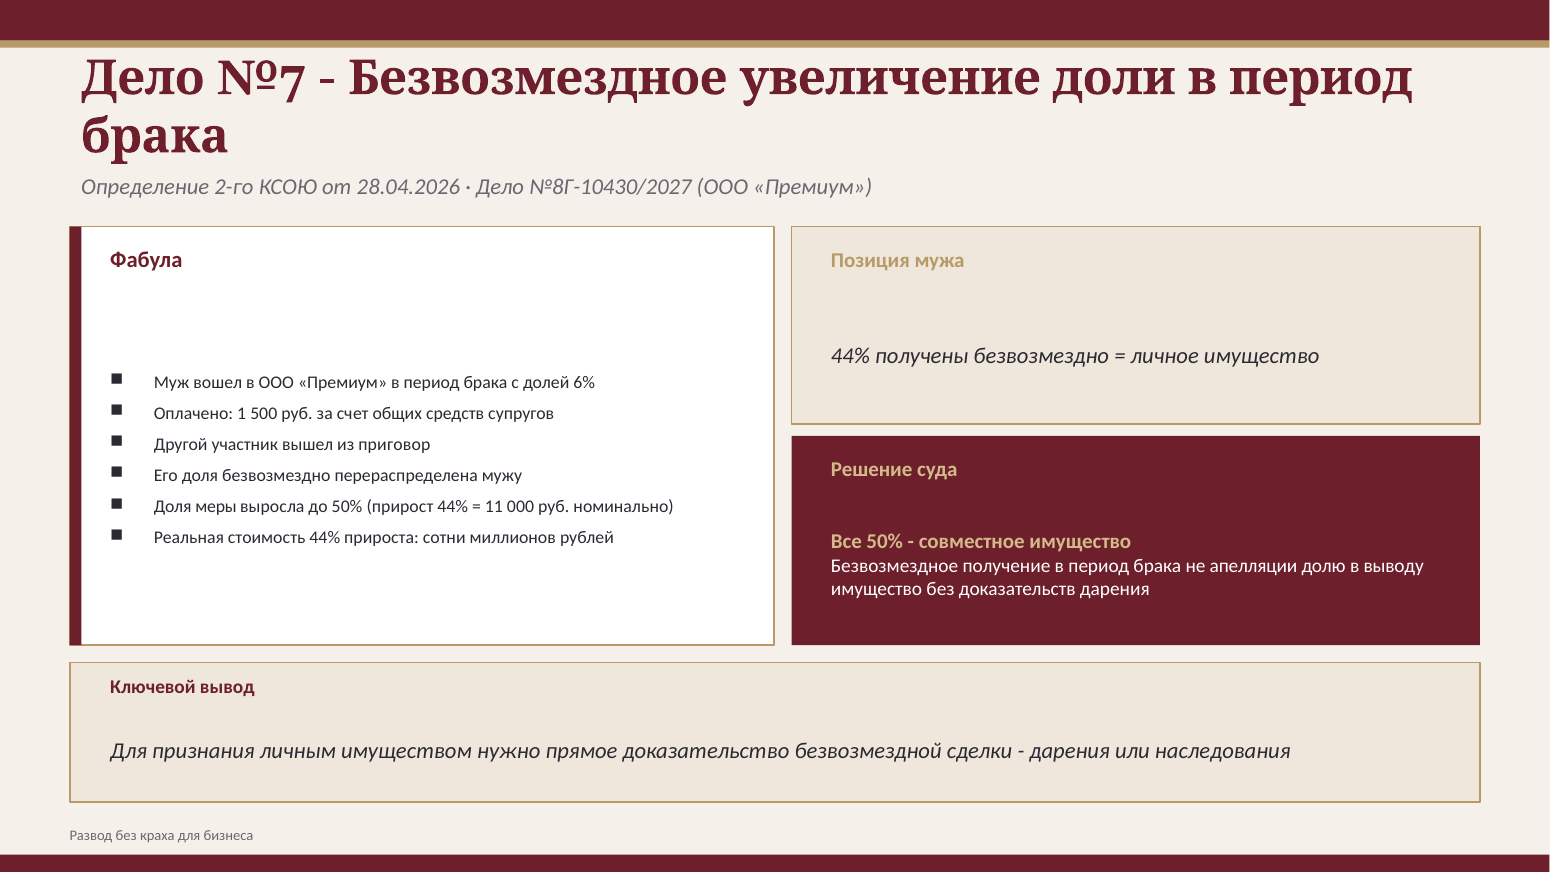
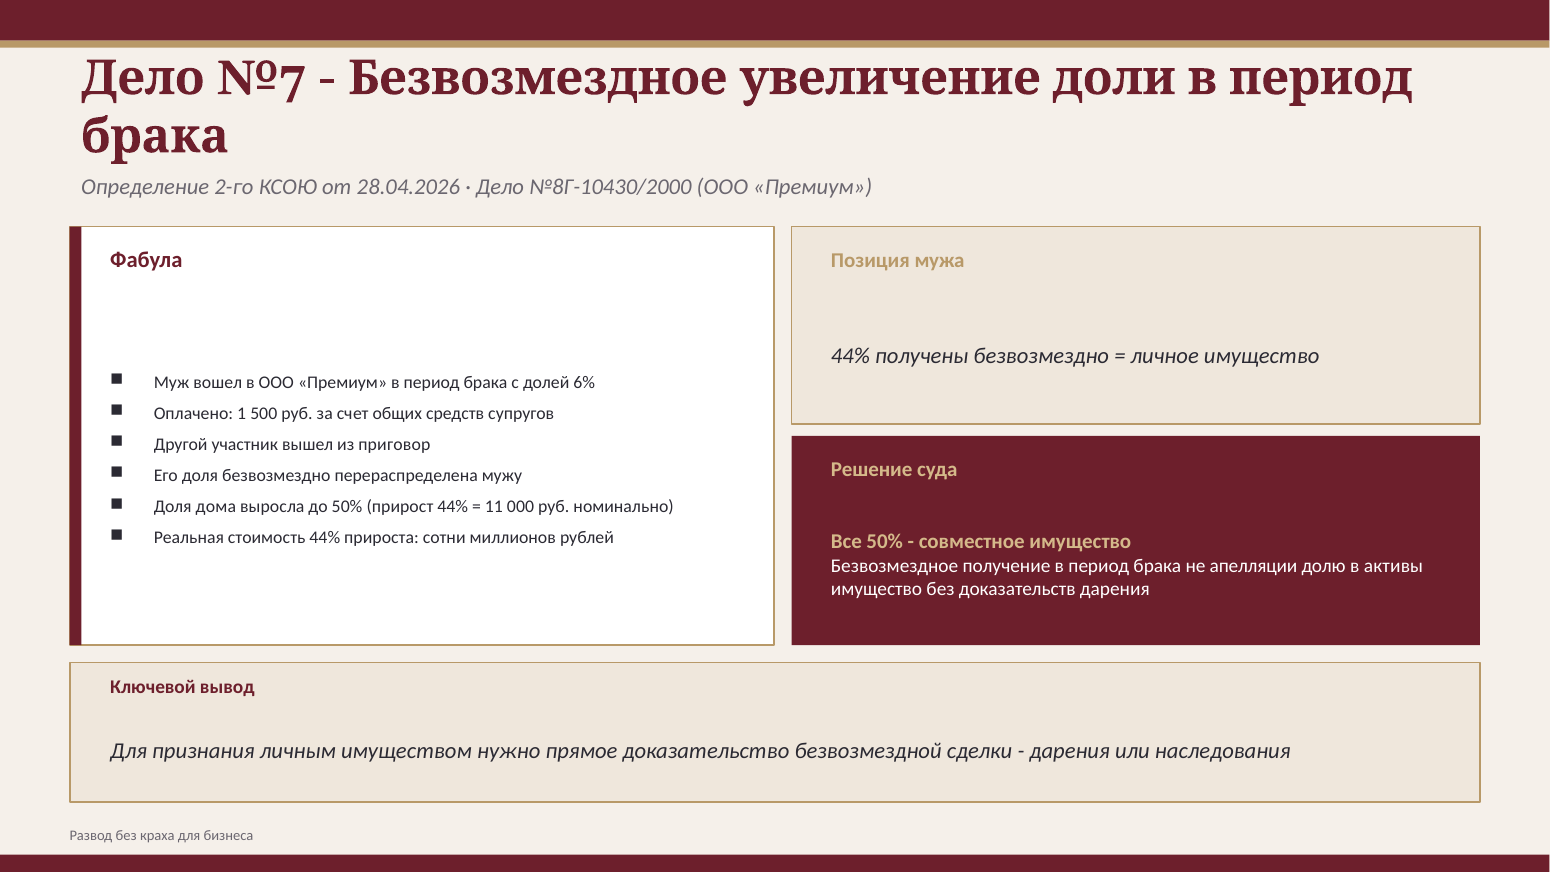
№8Г-10430/2027: №8Г-10430/2027 -> №8Г-10430/2000 (610, 188)
меры: меры -> дома (216, 507)
выводу: выводу -> активы (1393, 566)
